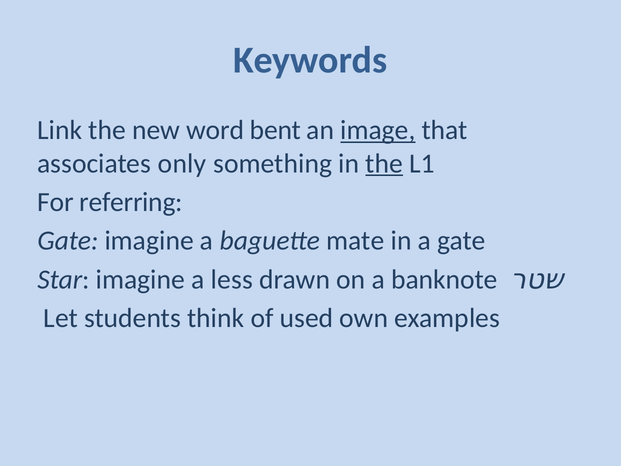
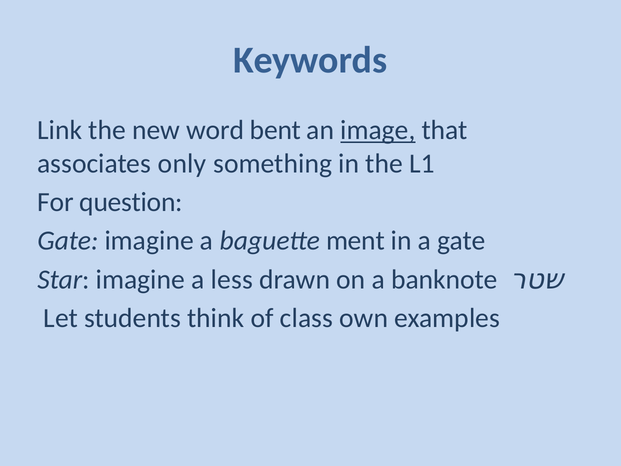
the underline: present -> none (384, 163)
referring: referring -> question (131, 202)
mate: mate -> ment (355, 241)
used: used -> class (306, 318)
